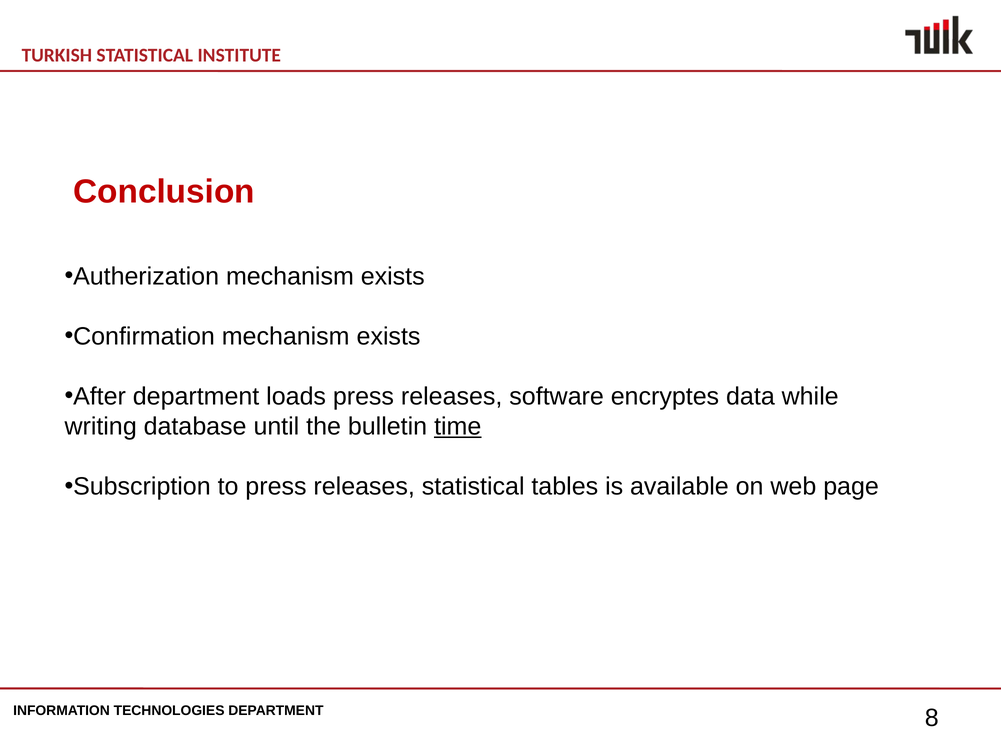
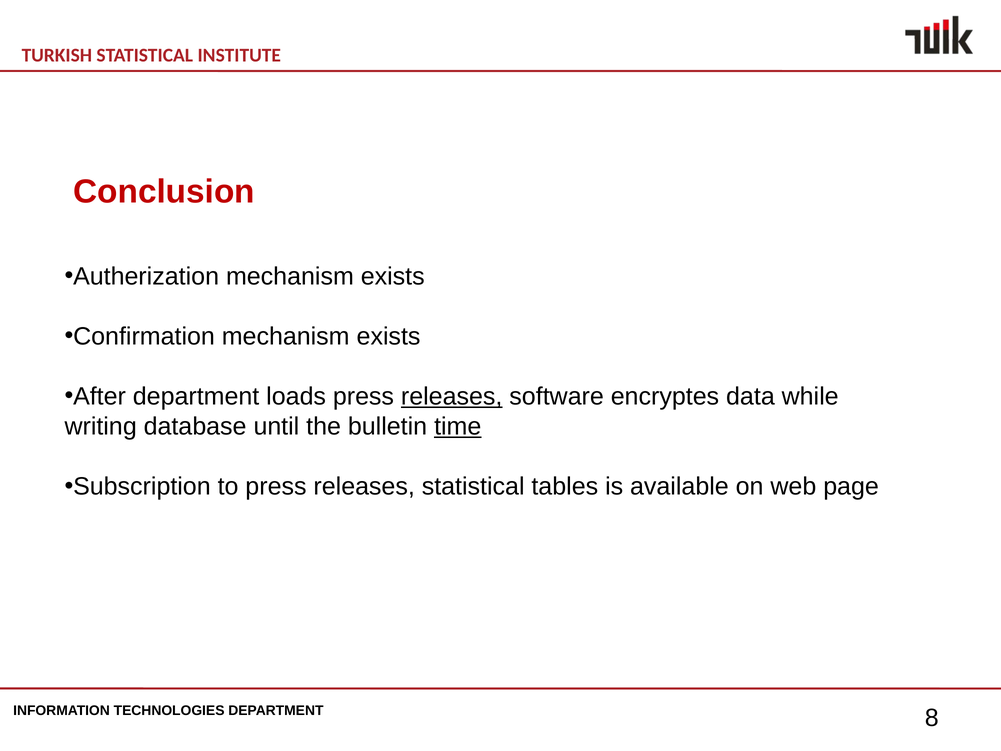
releases underline: none -> present (452, 396)
